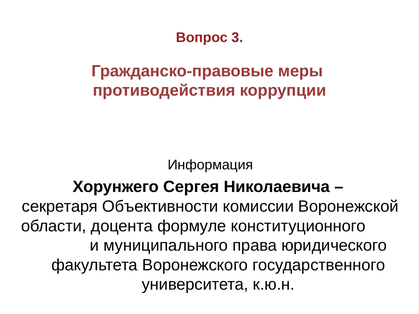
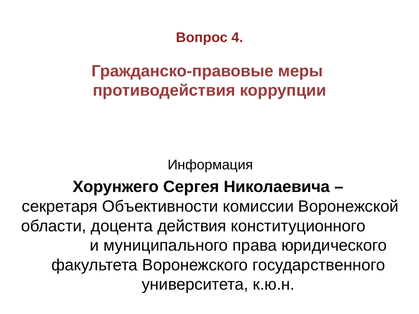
3: 3 -> 4 (237, 38)
формуле: формуле -> действия (192, 226)
